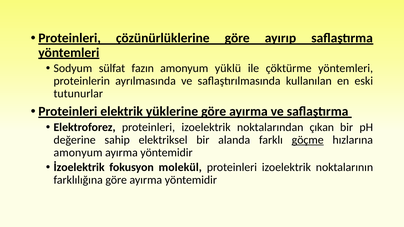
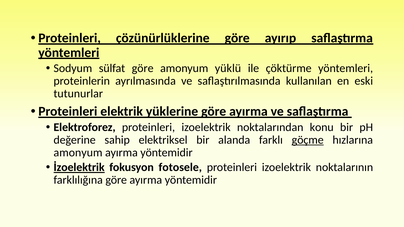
sülfat fazın: fazın -> göre (143, 68)
çıkan: çıkan -> konu (322, 127)
İzoelektrik underline: none -> present (79, 168)
molekül: molekül -> fotosele (180, 168)
